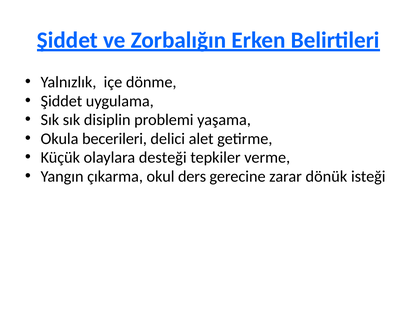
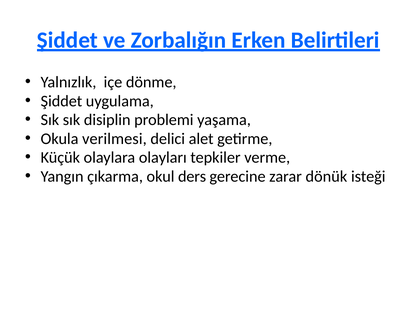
becerileri: becerileri -> verilmesi (114, 139)
desteği: desteği -> olayları (163, 157)
